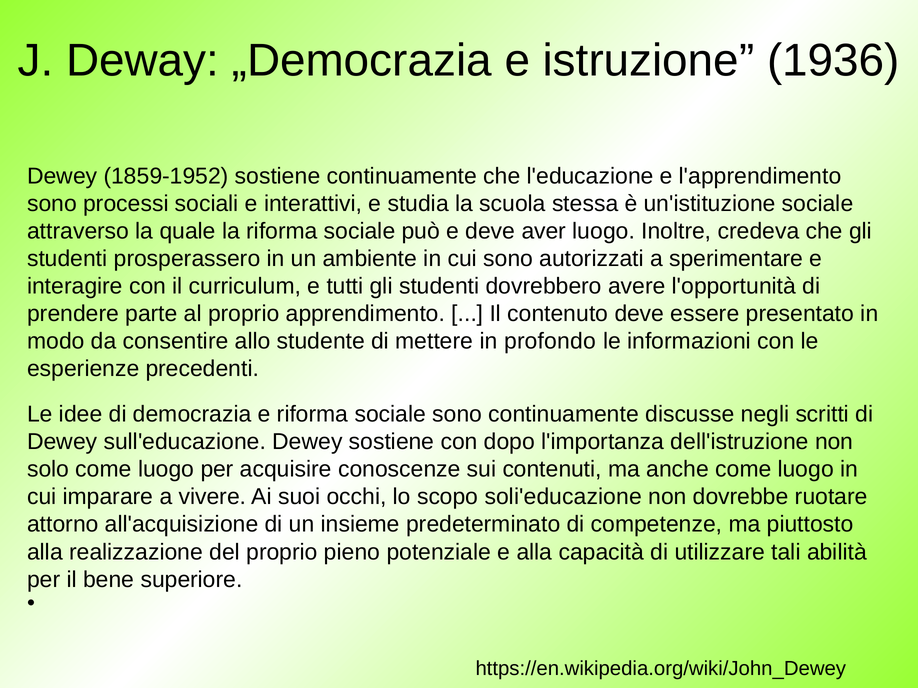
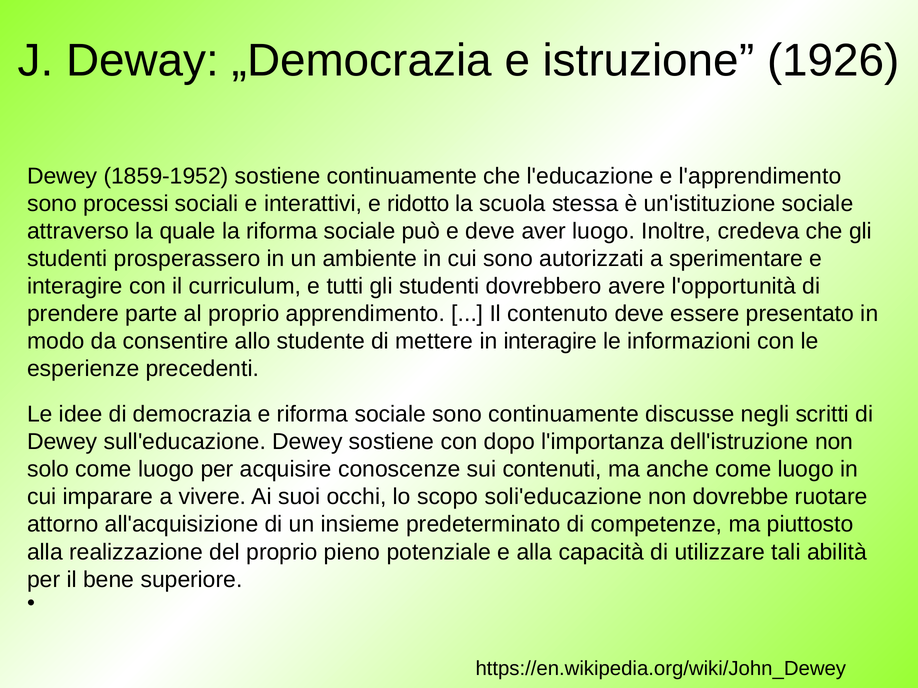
1936: 1936 -> 1926 (833, 61)
studia: studia -> ridotto (418, 204)
in profondo: profondo -> interagire (550, 341)
